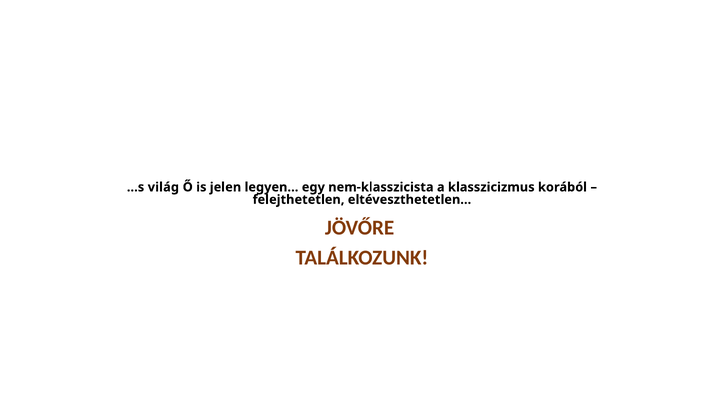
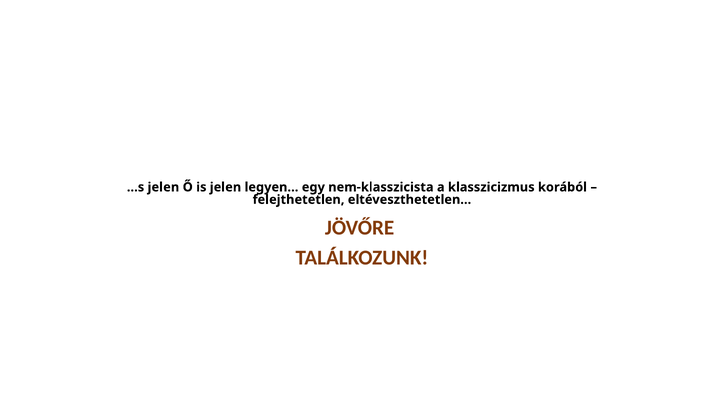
…s világ: világ -> jelen (163, 187)
